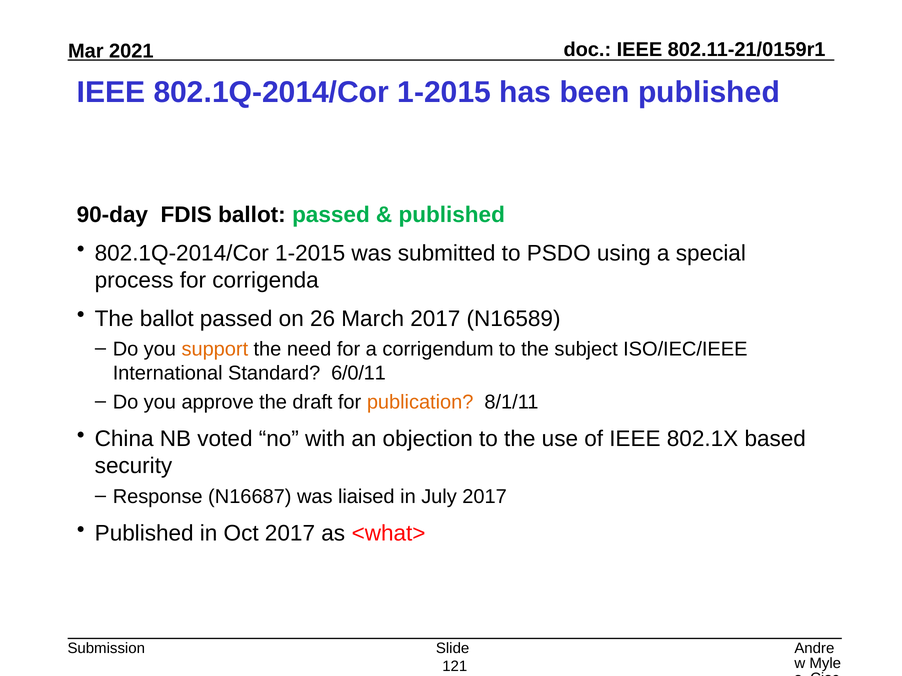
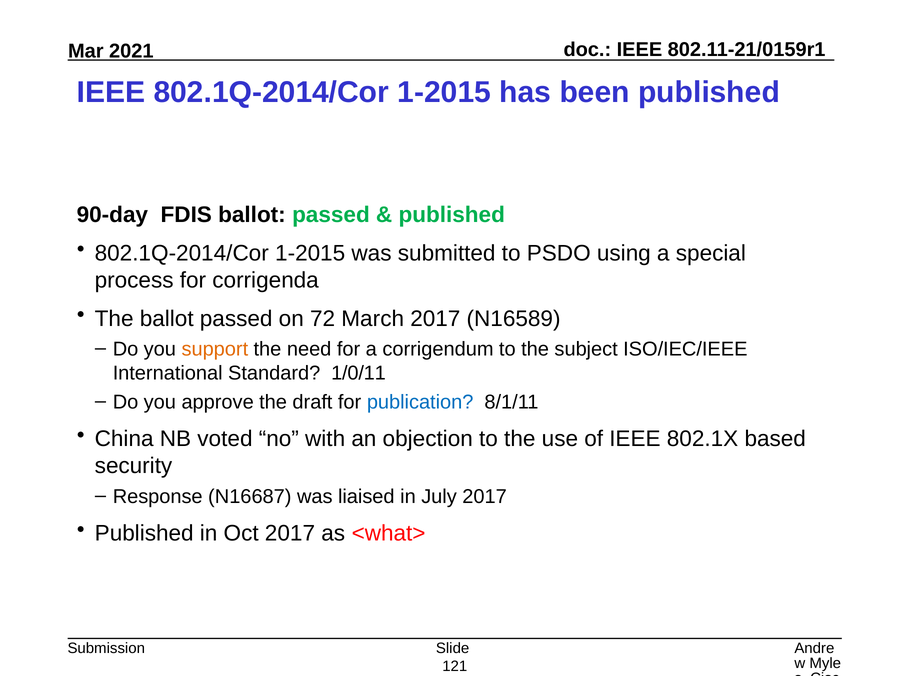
26: 26 -> 72 (323, 319)
6/0/11: 6/0/11 -> 1/0/11 (358, 373)
publication colour: orange -> blue (420, 402)
